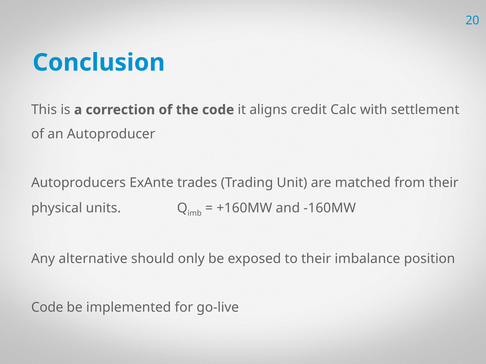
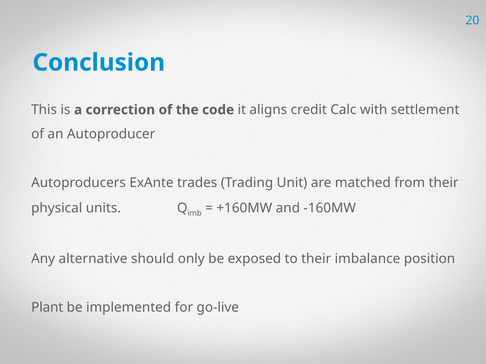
Code: Code -> Plant (47, 308)
